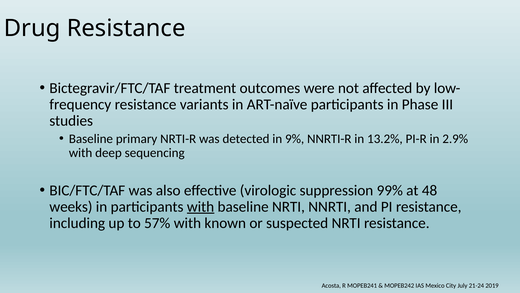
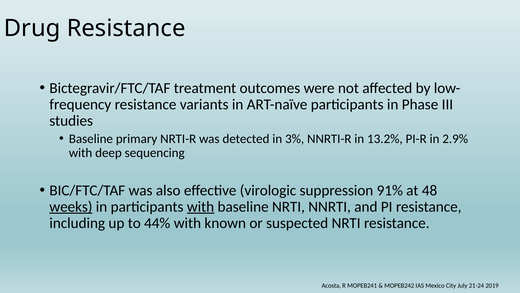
9%: 9% -> 3% (295, 139)
99%: 99% -> 91% (390, 190)
weeks underline: none -> present (71, 206)
57%: 57% -> 44% (157, 223)
